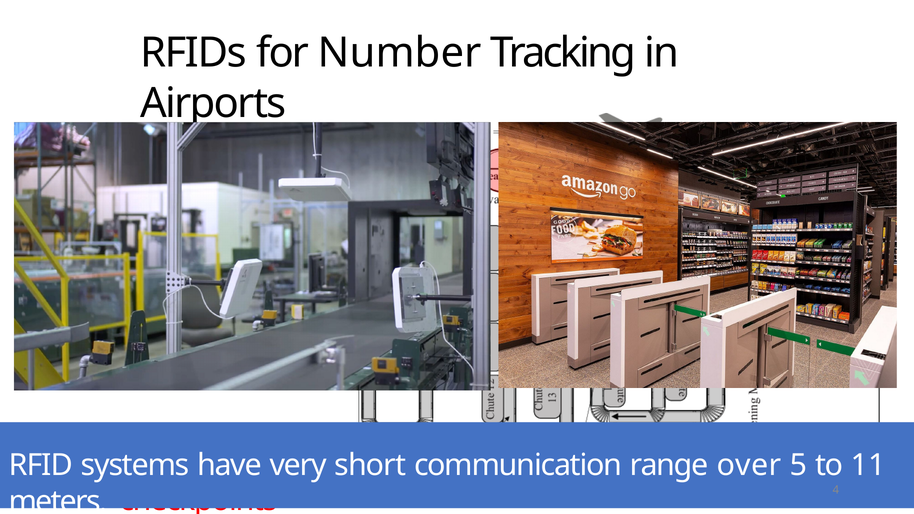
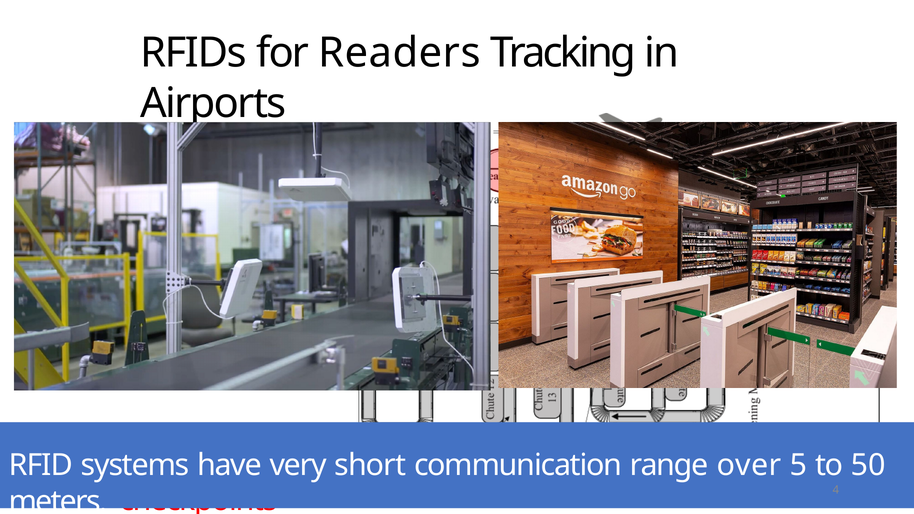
Number: Number -> Readers (399, 53)
11: 11 -> 50 (868, 465)
